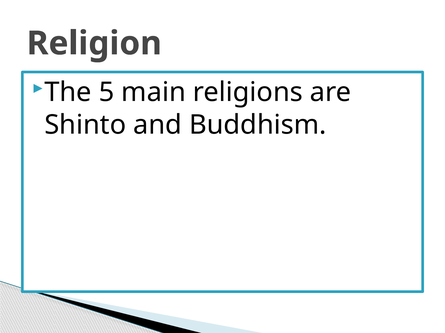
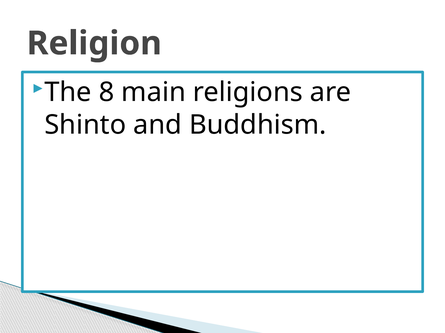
5: 5 -> 8 (107, 93)
